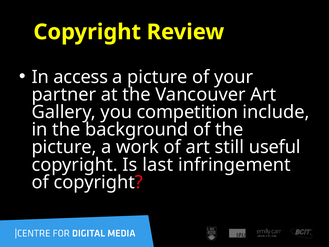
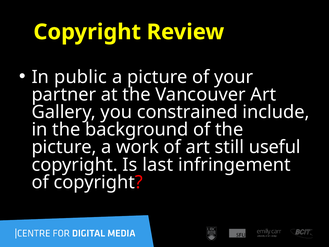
access: access -> public (81, 77)
competition: competition -> constrained (187, 112)
